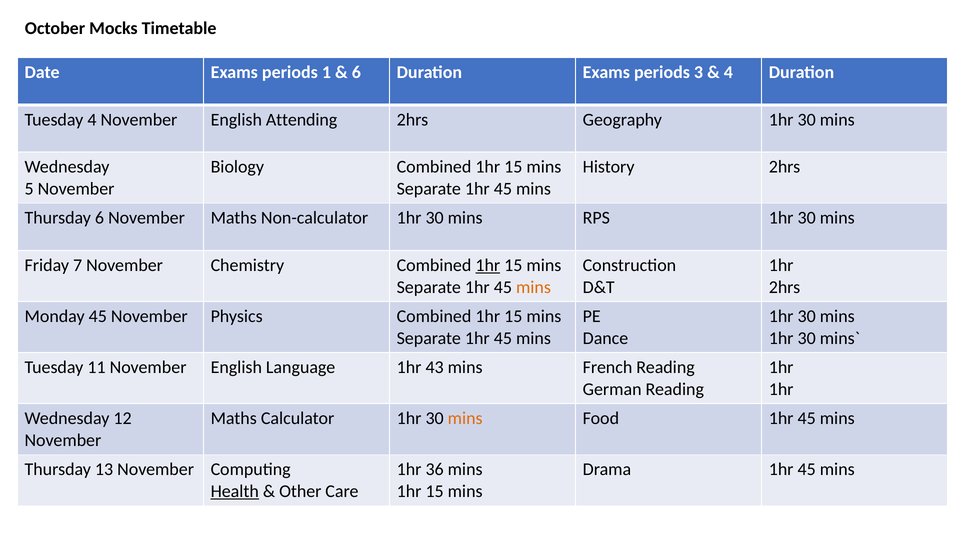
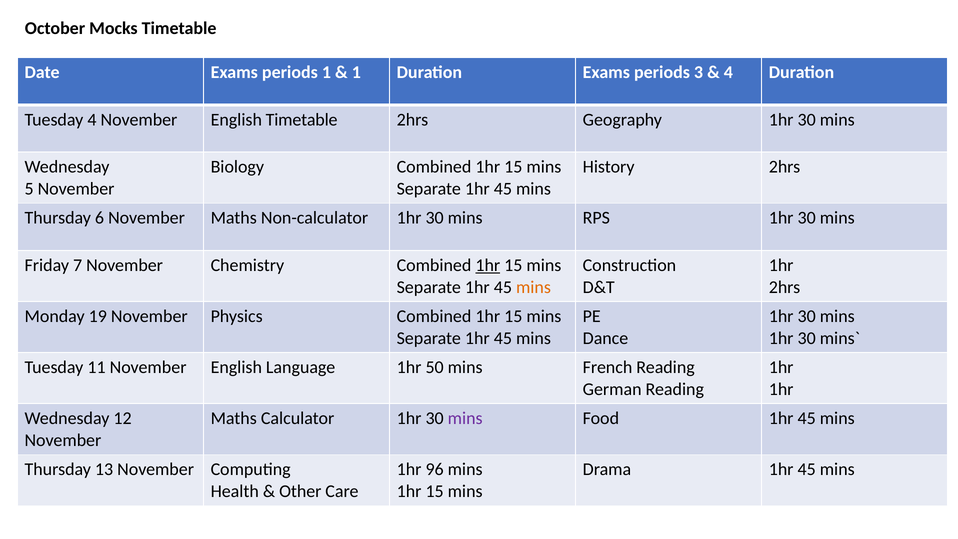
6: 6 -> 1 (356, 72)
English Attending: Attending -> Timetable (302, 120)
Monday 45: 45 -> 19 (98, 316)
43: 43 -> 50 (435, 367)
mins colour: orange -> purple (465, 418)
36: 36 -> 96 (435, 469)
Health underline: present -> none (235, 491)
